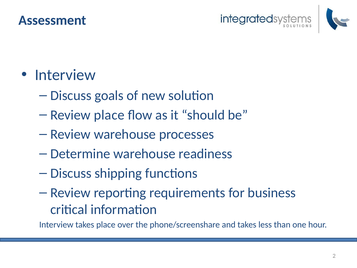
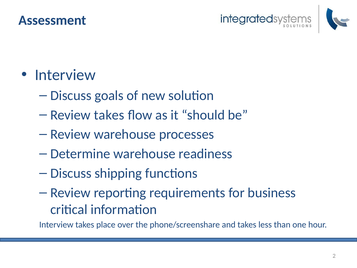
Review place: place -> takes (109, 115)
